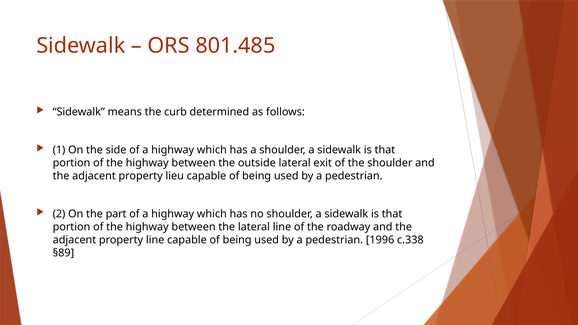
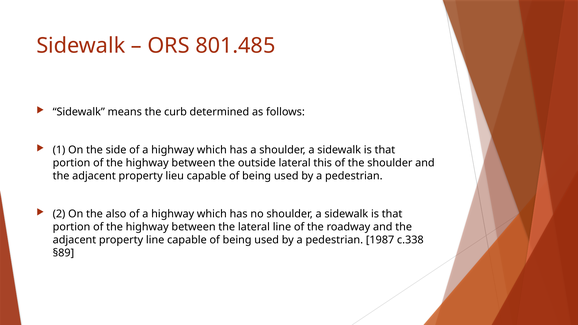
exit: exit -> this (323, 163)
part: part -> also (116, 214)
1996: 1996 -> 1987 (380, 240)
